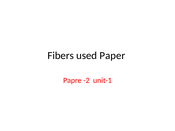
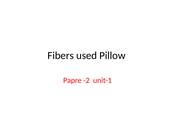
Paper: Paper -> Pillow (112, 56)
